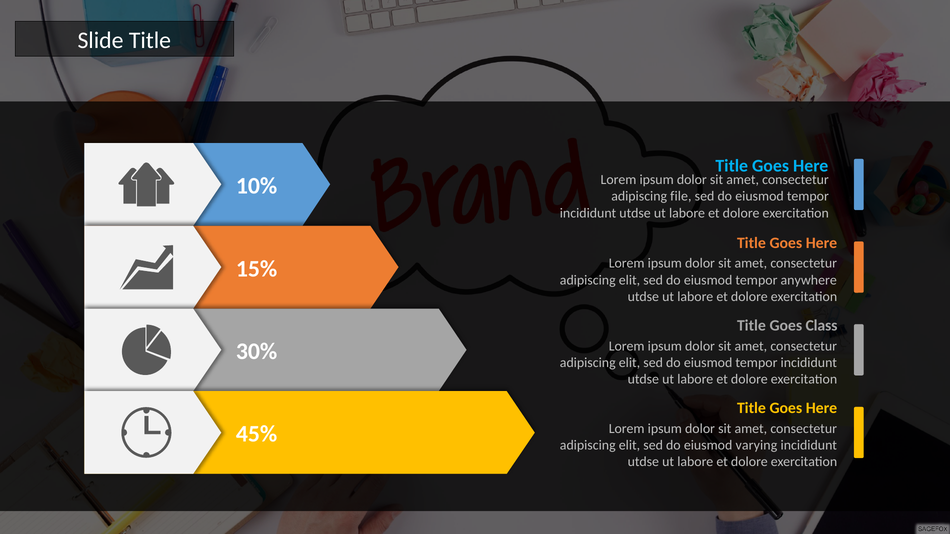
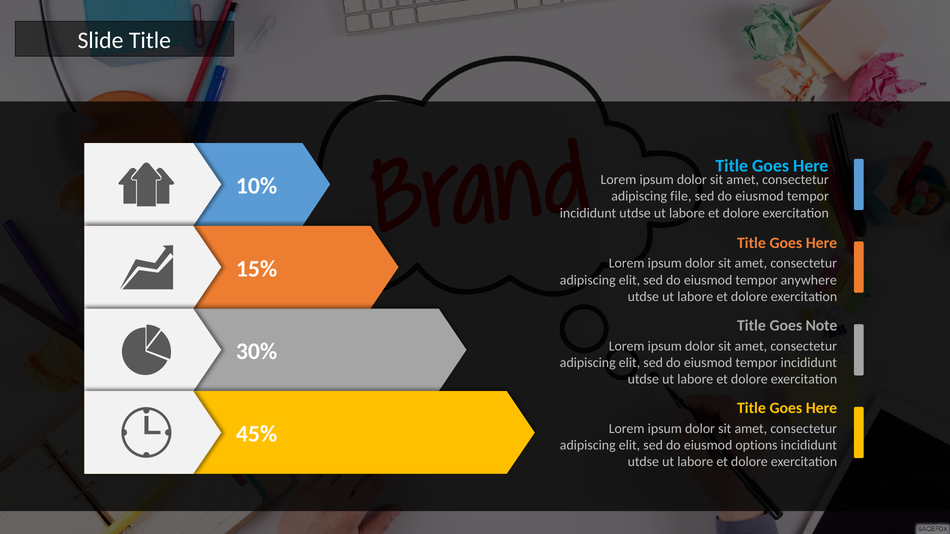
Class: Class -> Note (822, 326)
varying: varying -> options (757, 446)
